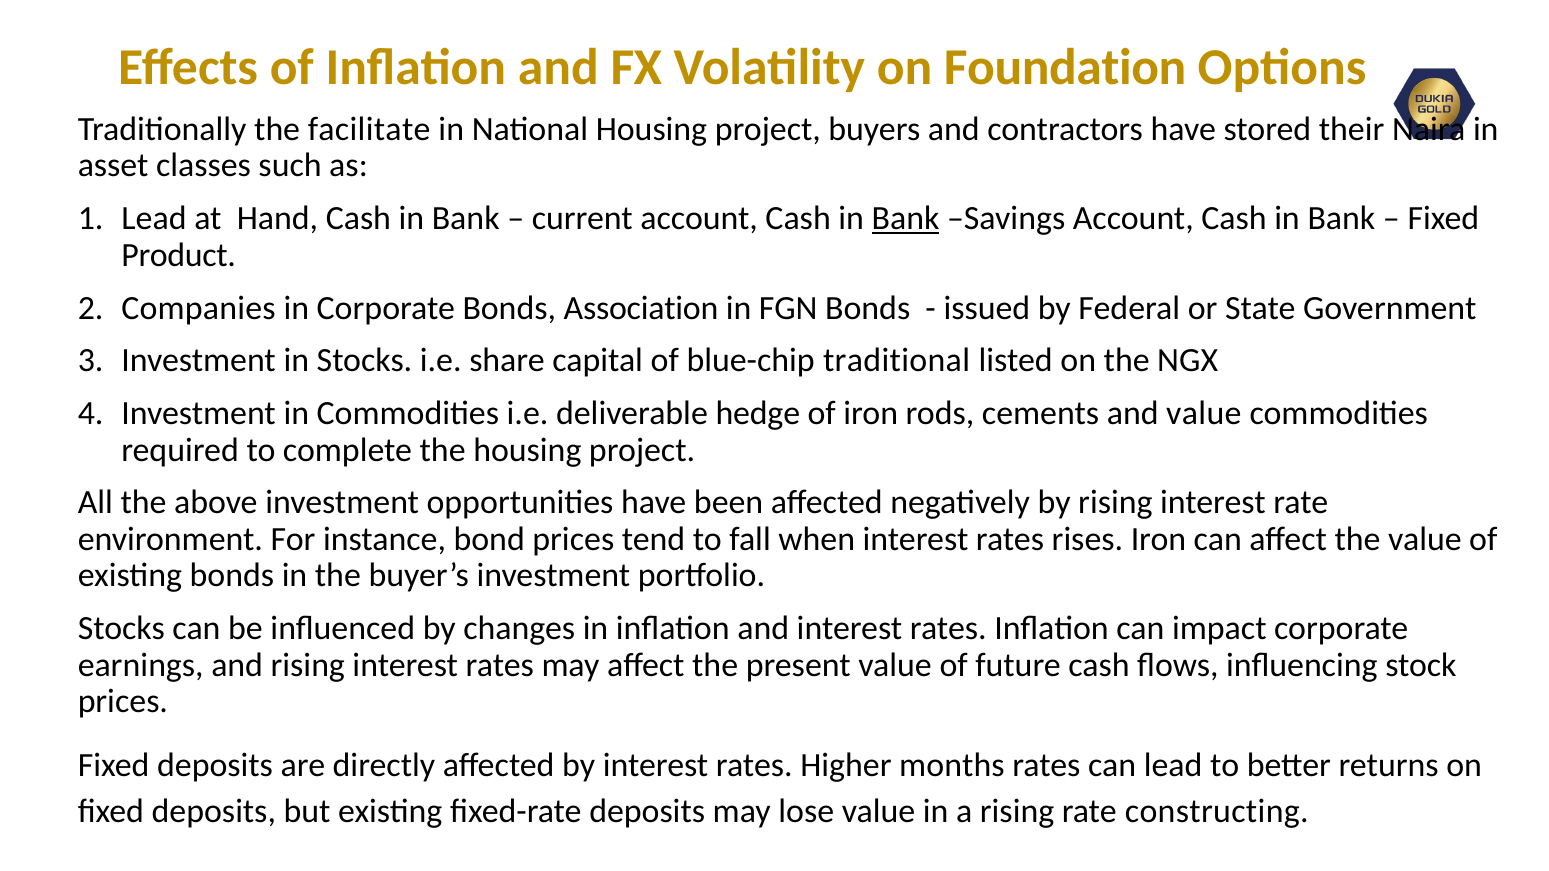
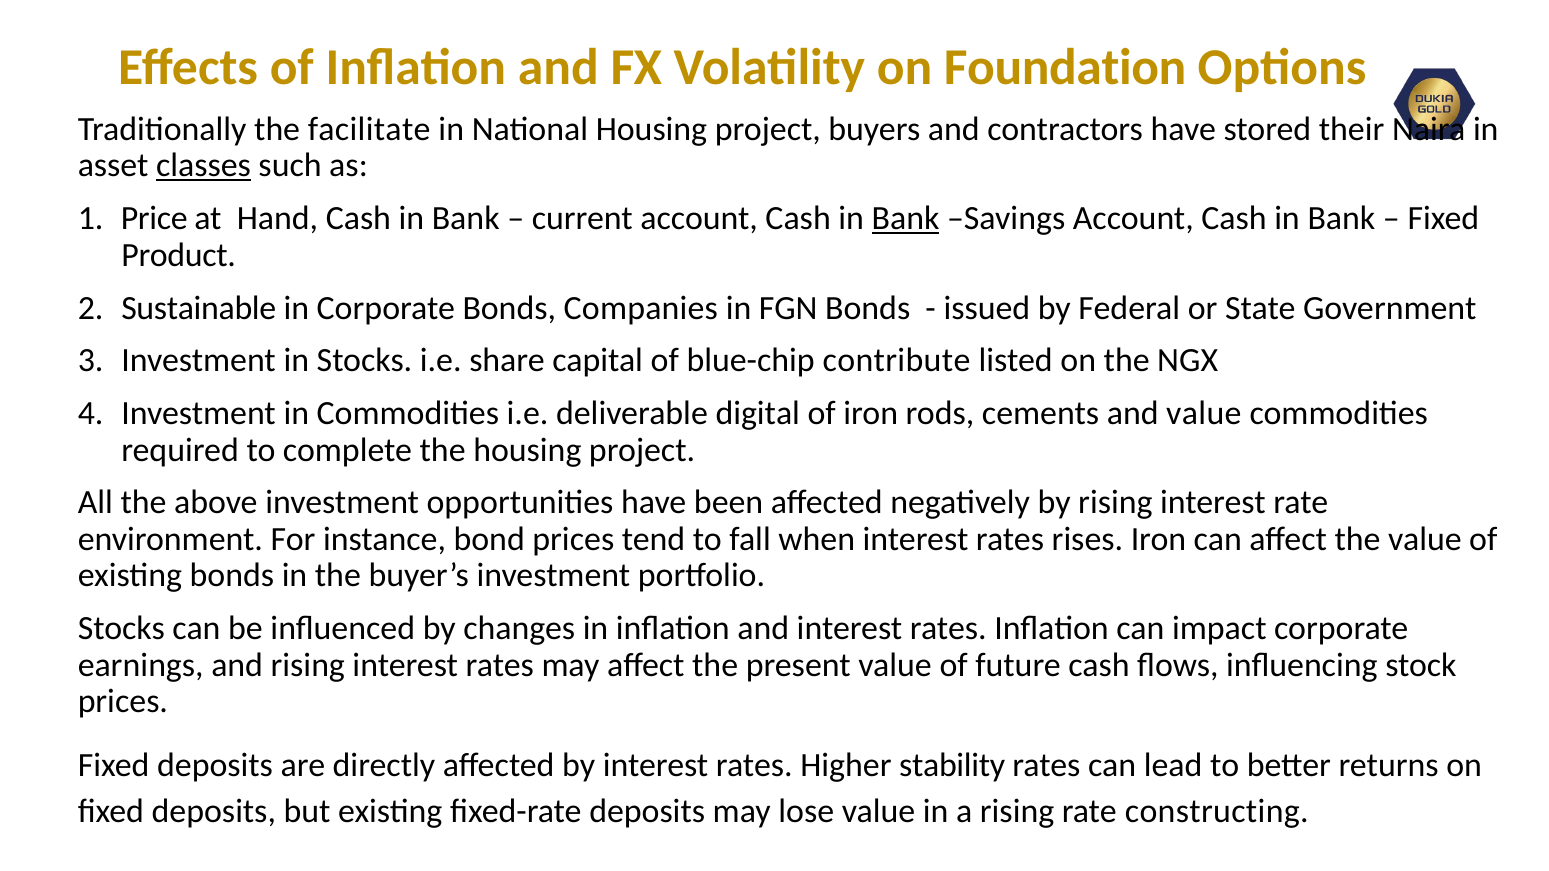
classes underline: none -> present (203, 166)
Lead: Lead -> Price (154, 219)
Companies: Companies -> Sustainable (199, 308)
Association: Association -> Companies (641, 308)
traditional: traditional -> contribute (897, 361)
hedge: hedge -> digital (758, 413)
months: months -> stability (952, 765)
